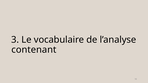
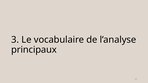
contenant: contenant -> principaux (34, 50)
